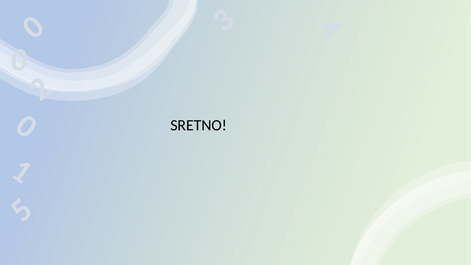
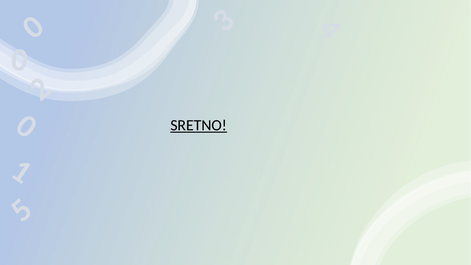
SRETNO underline: none -> present (199, 125)
